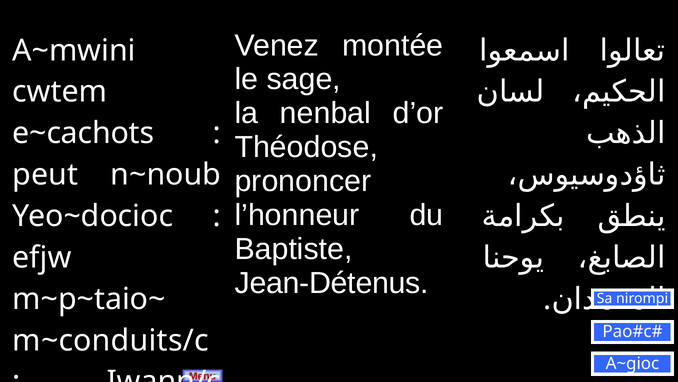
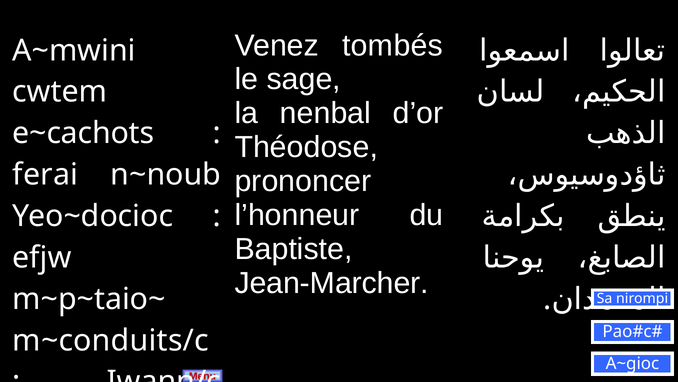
montée: montée -> tombés (393, 45)
peut: peut -> ferai (45, 174)
Jean-Détenus: Jean-Détenus -> Jean-Marcher (332, 283)
